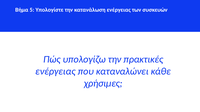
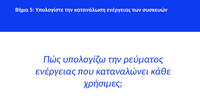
πρακτικές: πρακτικές -> ρεύματος (143, 60)
